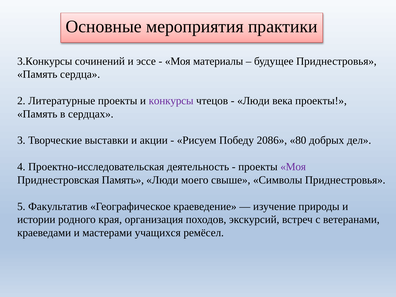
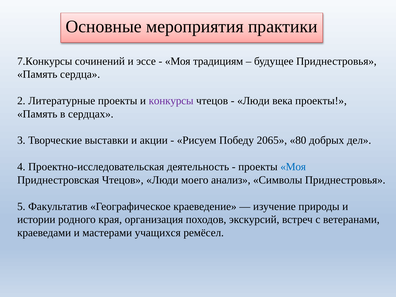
3.Конкурсы: 3.Конкурсы -> 7.Конкурсы (45, 61)
материалы: материалы -> традициям (218, 61)
2086: 2086 -> 2065 (272, 140)
Моя colour: purple -> blue (293, 167)
Приднестровская Память: Память -> Чтецов (123, 180)
свыше: свыше -> анализ (231, 180)
